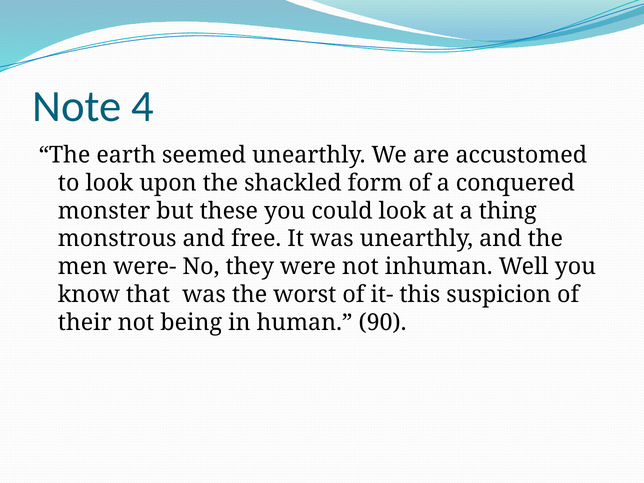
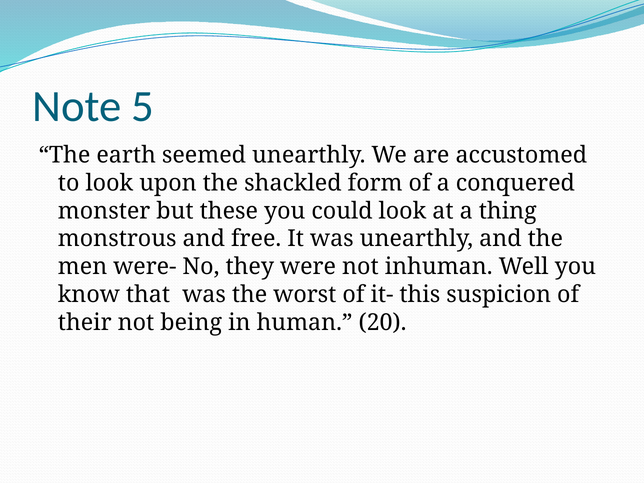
4: 4 -> 5 (143, 106)
90: 90 -> 20 (383, 322)
